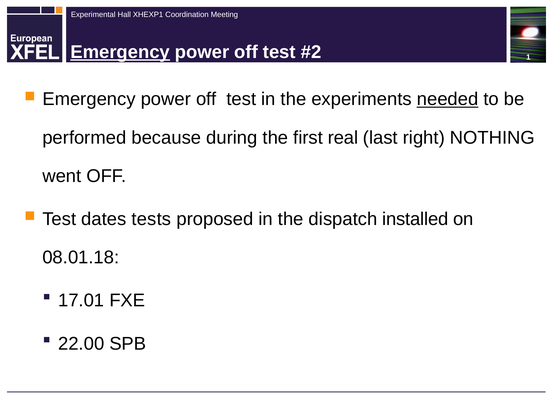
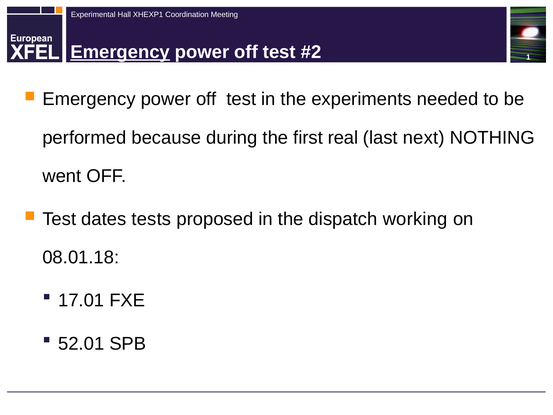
needed underline: present -> none (448, 99)
right: right -> next (424, 137)
installed: installed -> working (415, 219)
22.00: 22.00 -> 52.01 (81, 343)
